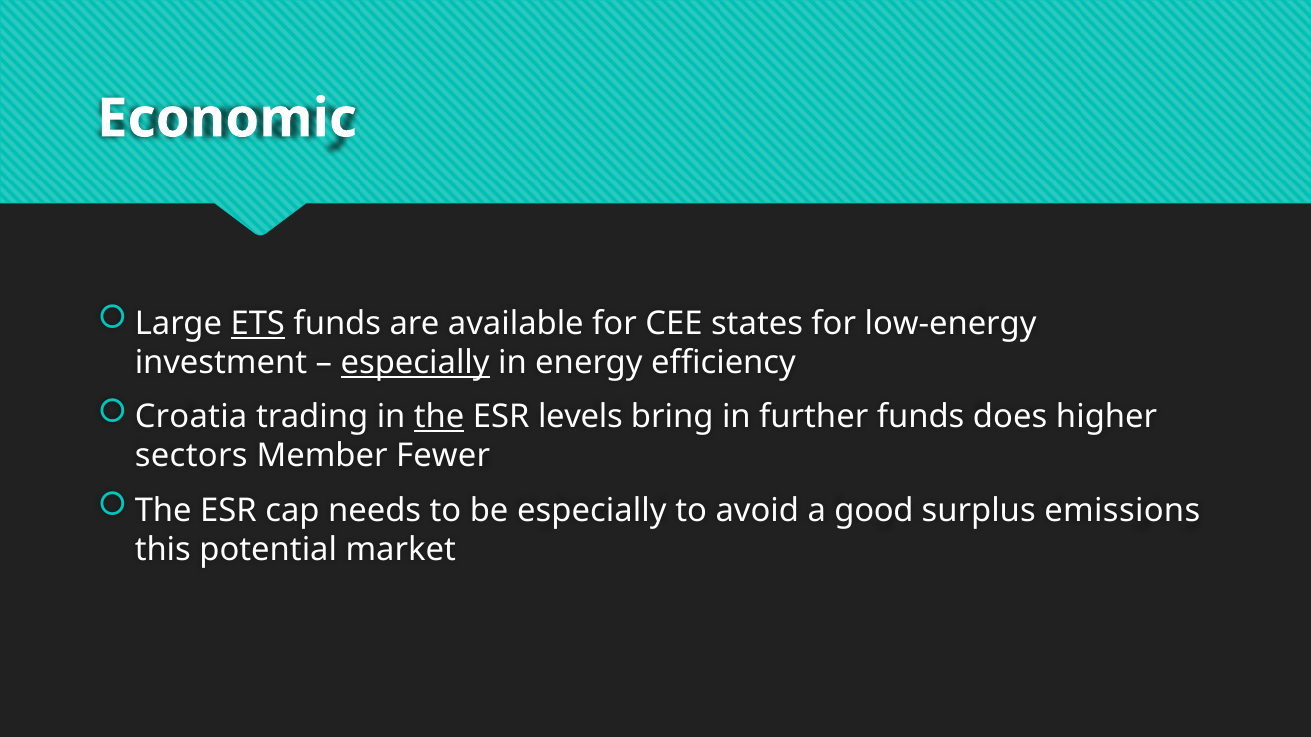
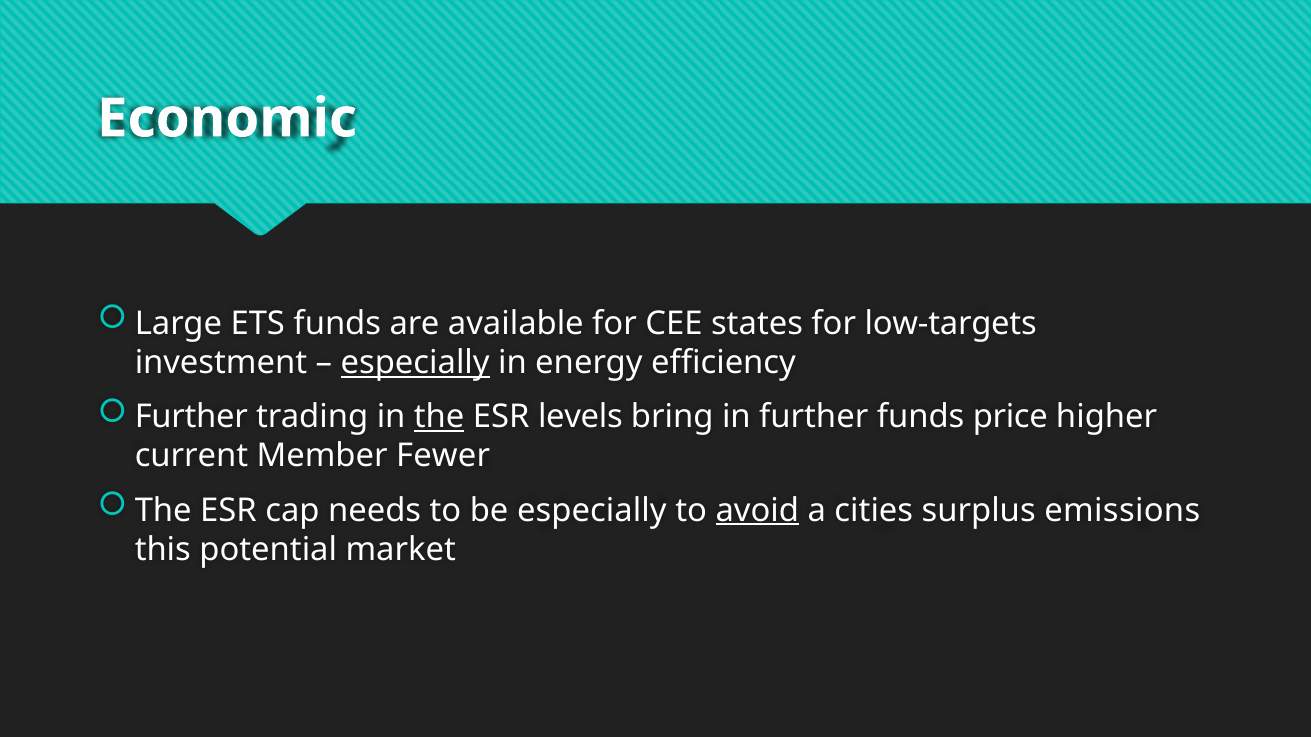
ETS underline: present -> none (258, 324)
low-energy: low-energy -> low-targets (951, 324)
Croatia: Croatia -> Further (191, 417)
does: does -> price (1010, 417)
sectors: sectors -> current (191, 456)
avoid underline: none -> present (757, 510)
good: good -> cities (874, 510)
